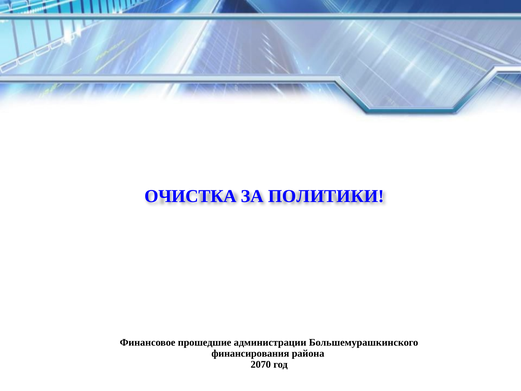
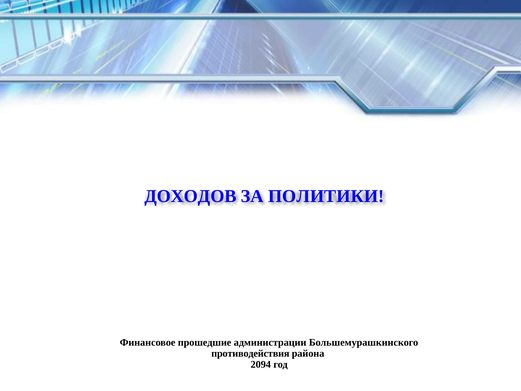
ОЧИСТКА: ОЧИСТКА -> ДОХОДОВ (190, 196)
финансирования: финансирования -> противодействия (250, 353)
2070: 2070 -> 2094 (261, 364)
